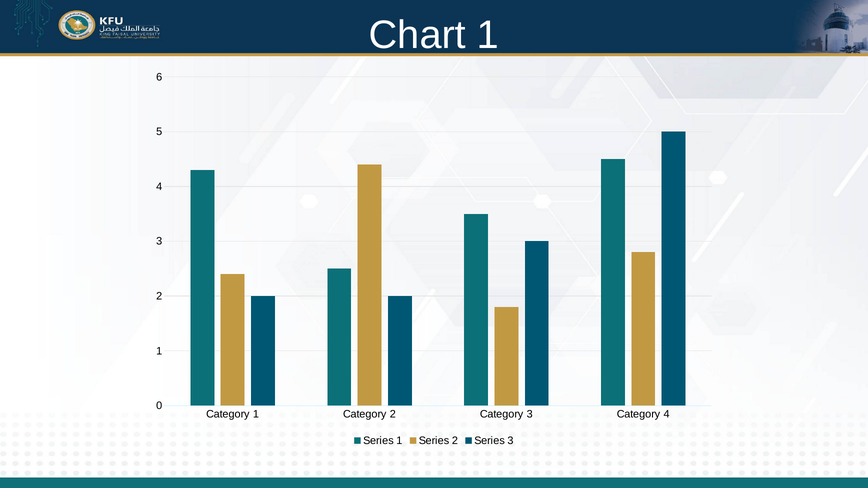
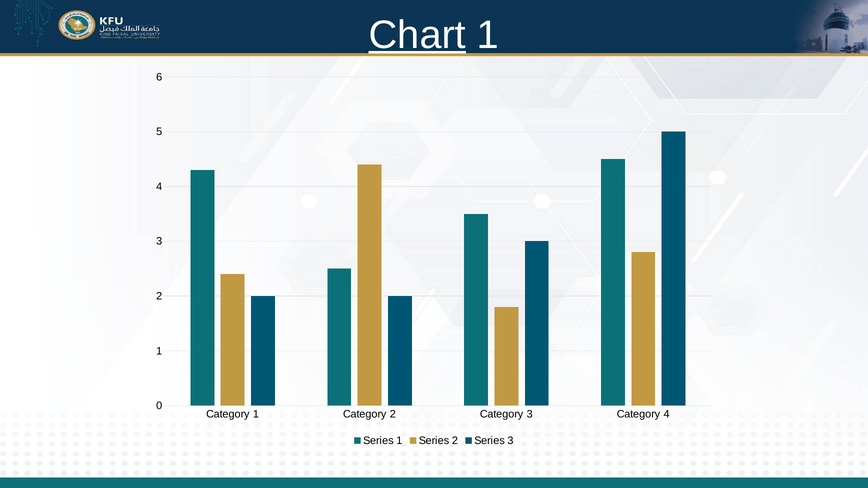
Chart underline: none -> present (417, 35)
